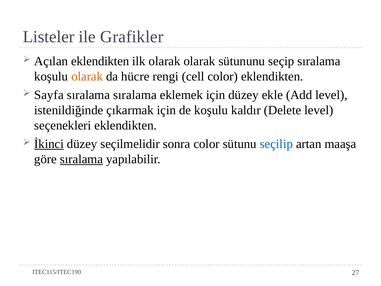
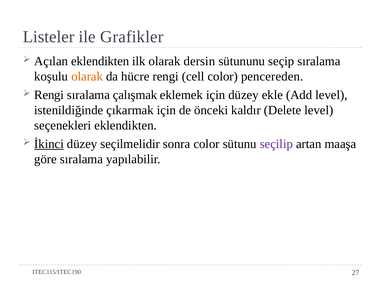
olarak olarak: olarak -> dersin (199, 61)
color eklendikten: eklendikten -> pencereden (272, 76)
Sayfa: Sayfa -> Rengi (49, 95)
sıralama sıralama: sıralama -> çalışmak (135, 95)
de koşulu: koşulu -> önceki (211, 110)
seçilip colour: blue -> purple (276, 144)
sıralama underline: present -> none (81, 159)
